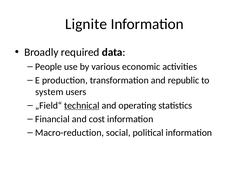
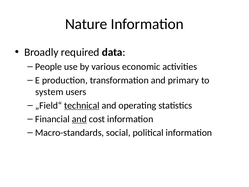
Lignite: Lignite -> Nature (86, 24)
republic: republic -> primary (183, 80)
and underline: none -> present (79, 119)
Macro-reduction: Macro-reduction -> Macro-standards (70, 132)
